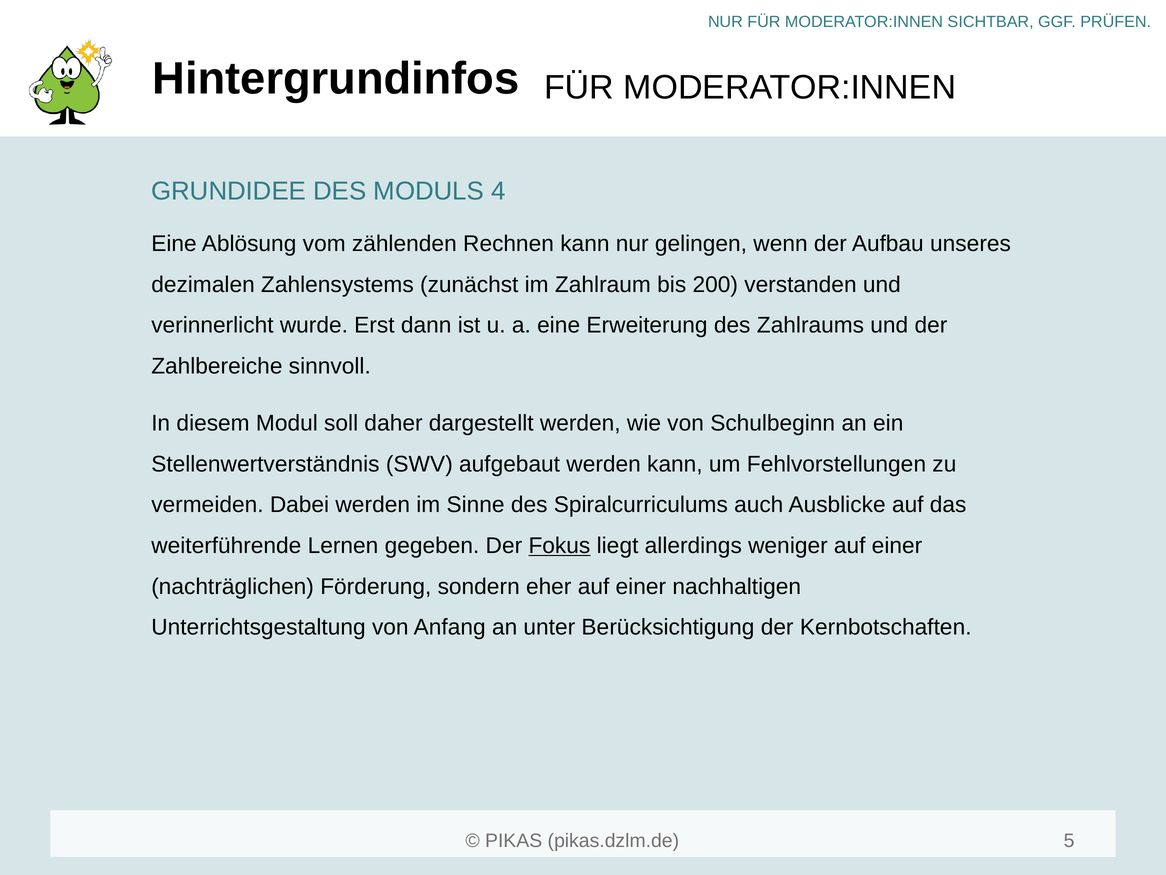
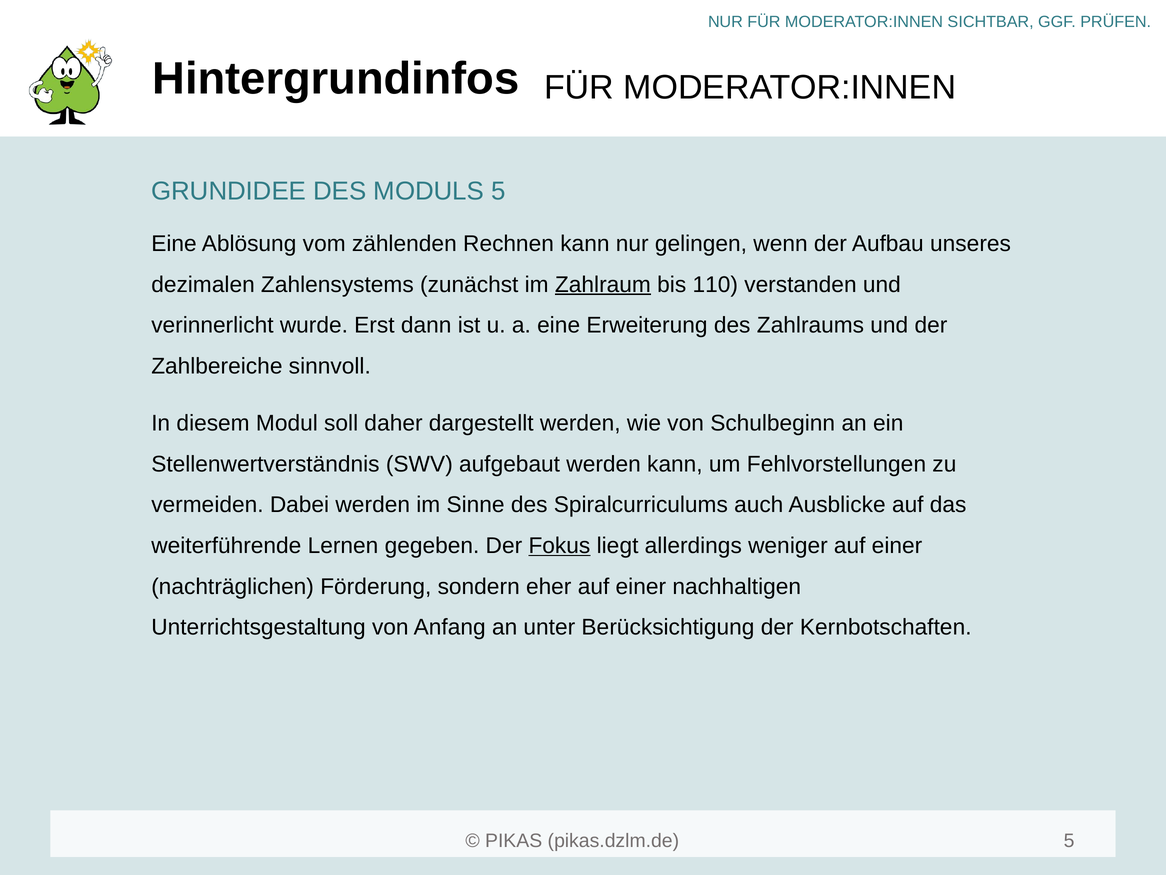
MODULS 4: 4 -> 5 (498, 191)
Zahlraum underline: none -> present (603, 284)
200: 200 -> 110 (715, 284)
